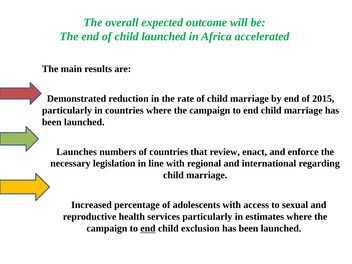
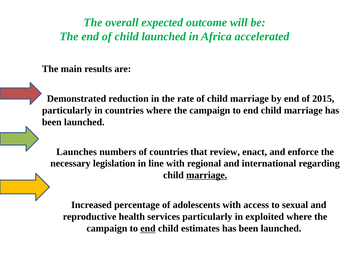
marriage underline: none -> present (207, 175)
estimates: estimates -> exploited (265, 217)
exclusion: exclusion -> estimates (200, 228)
